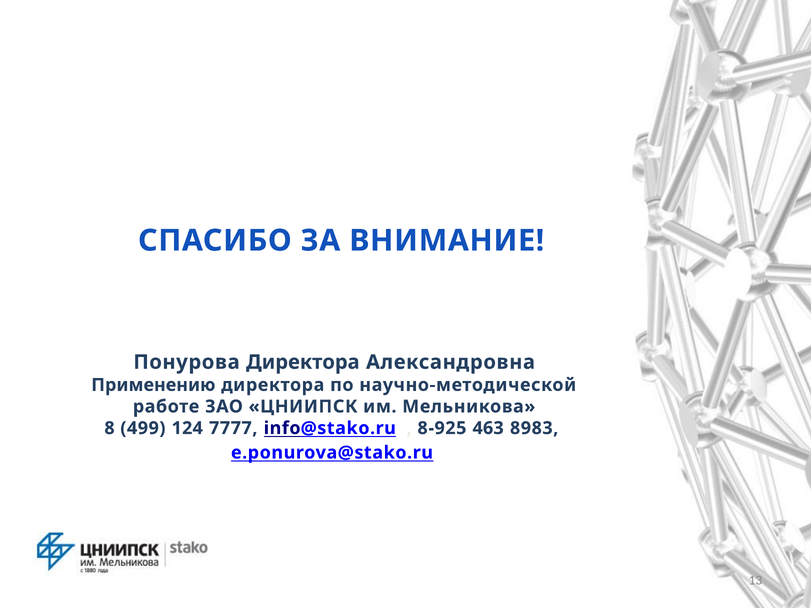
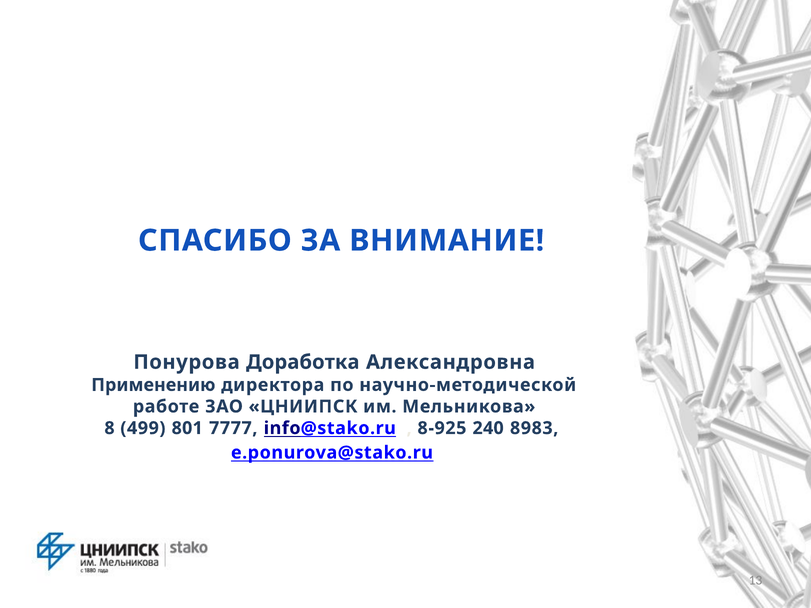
Понурова Директора: Директора -> Доработка (303, 362)
124: 124 -> 801 (187, 428)
463: 463 -> 240 (488, 428)
